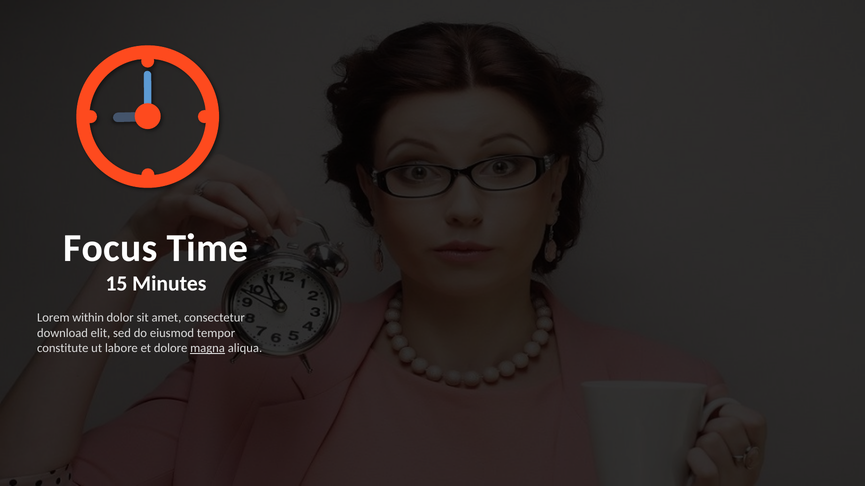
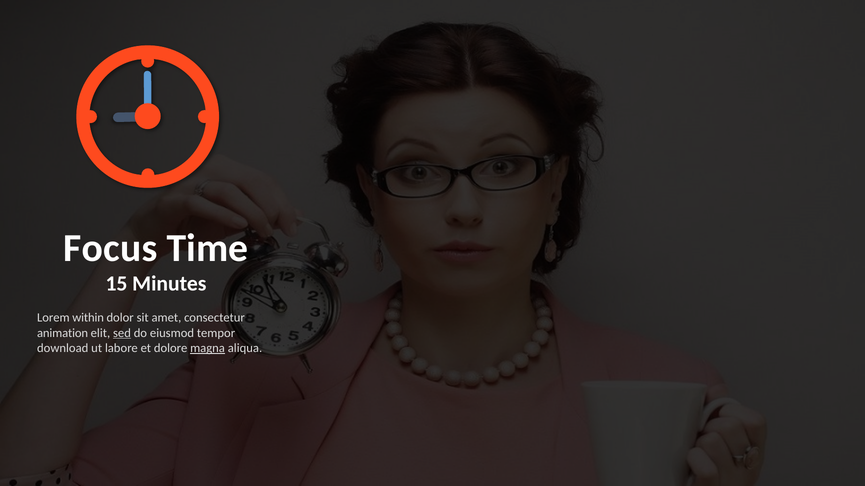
download: download -> animation (63, 333)
sed underline: none -> present (122, 333)
constitute: constitute -> download (63, 348)
